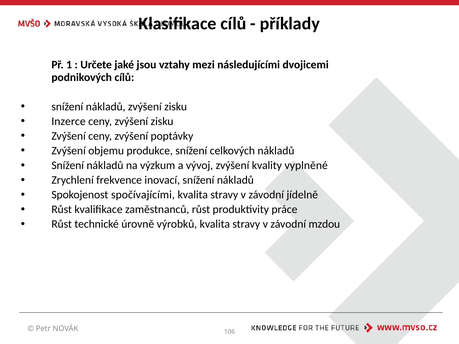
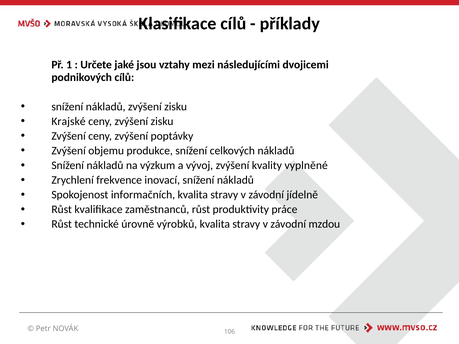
Inzerce: Inzerce -> Krajské (69, 121)
spočívajícími: spočívajícími -> informačních (143, 195)
